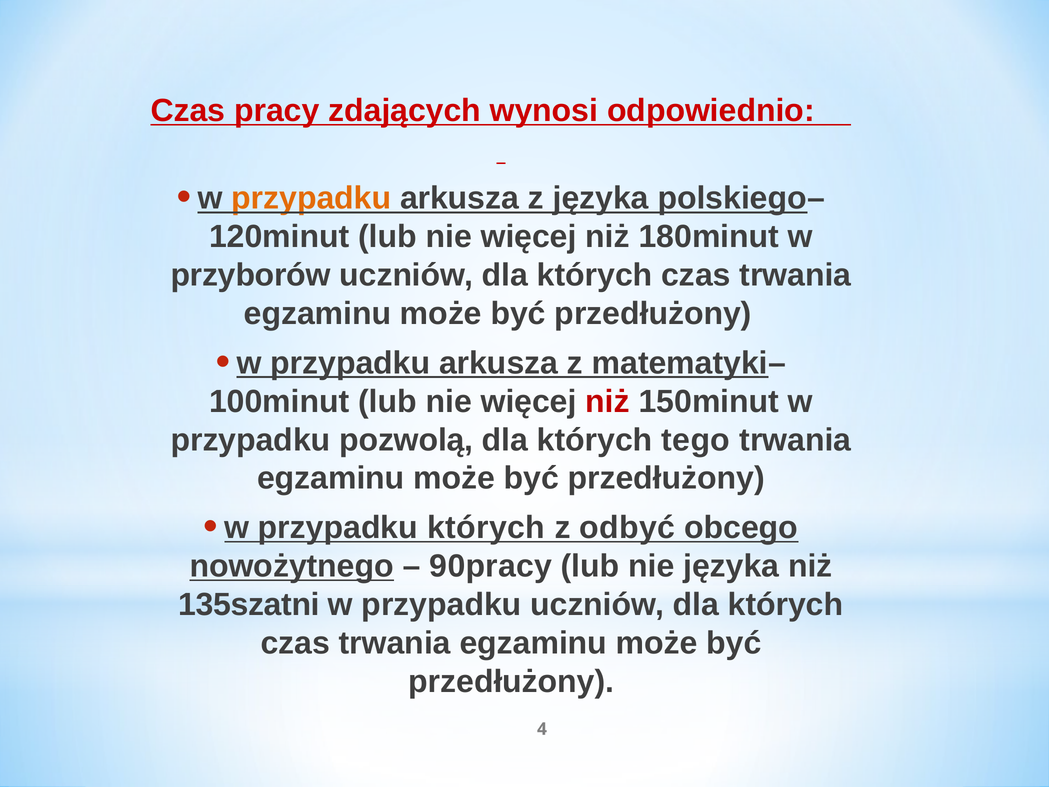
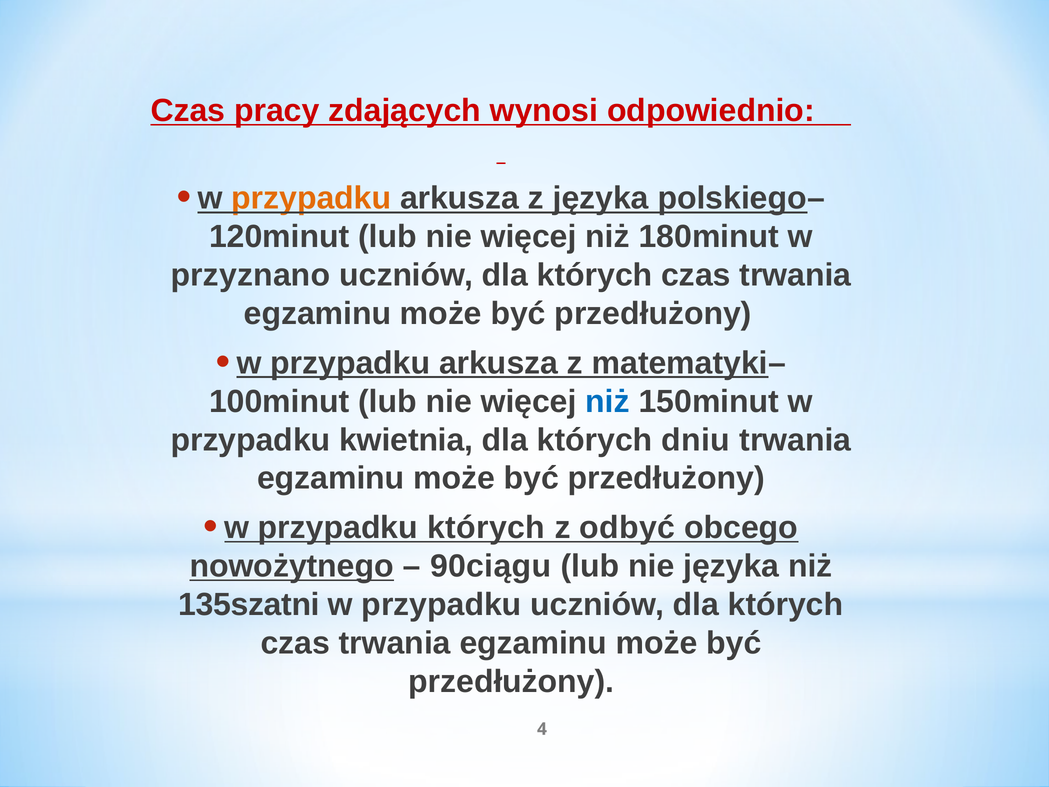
przyborów: przyborów -> przyznano (250, 275)
niż colour: red -> blue (608, 401)
pozwolą: pozwolą -> kwietnia (406, 440)
tego: tego -> dniu (696, 440)
90pracy: 90pracy -> 90ciągu (491, 566)
